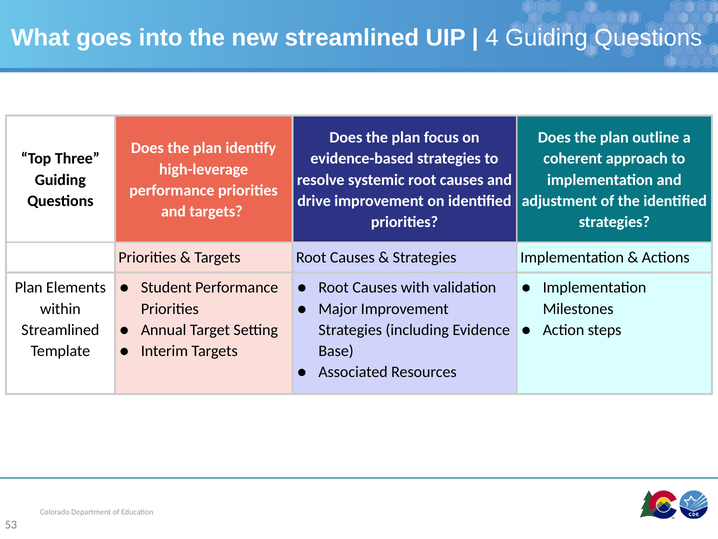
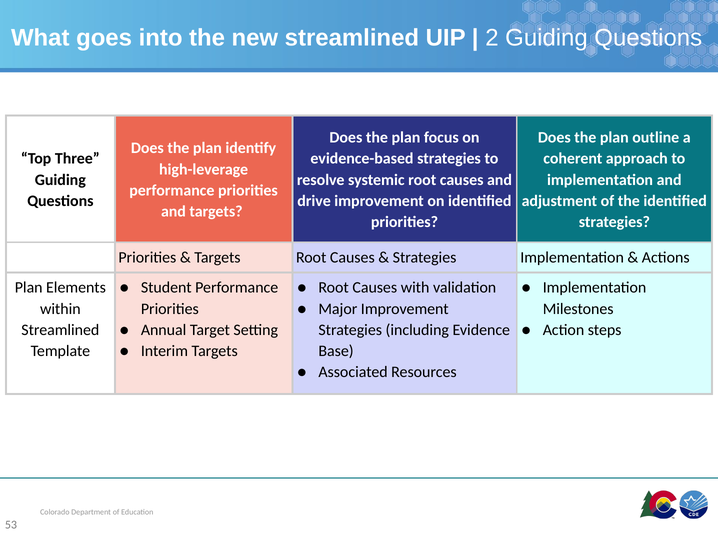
4: 4 -> 2 (492, 38)
